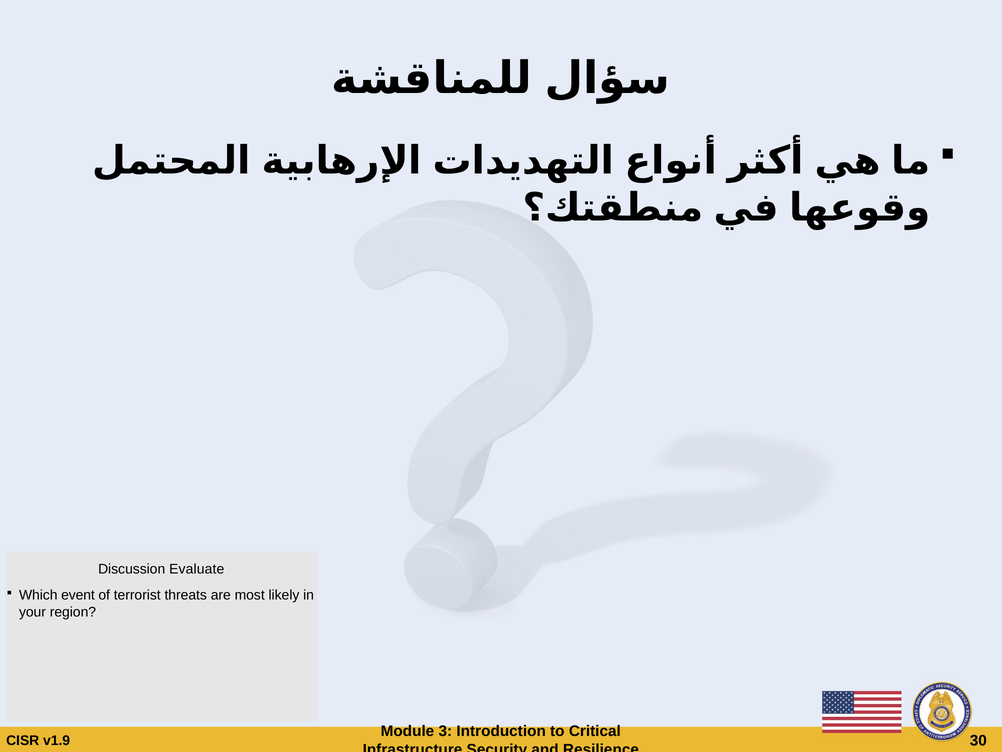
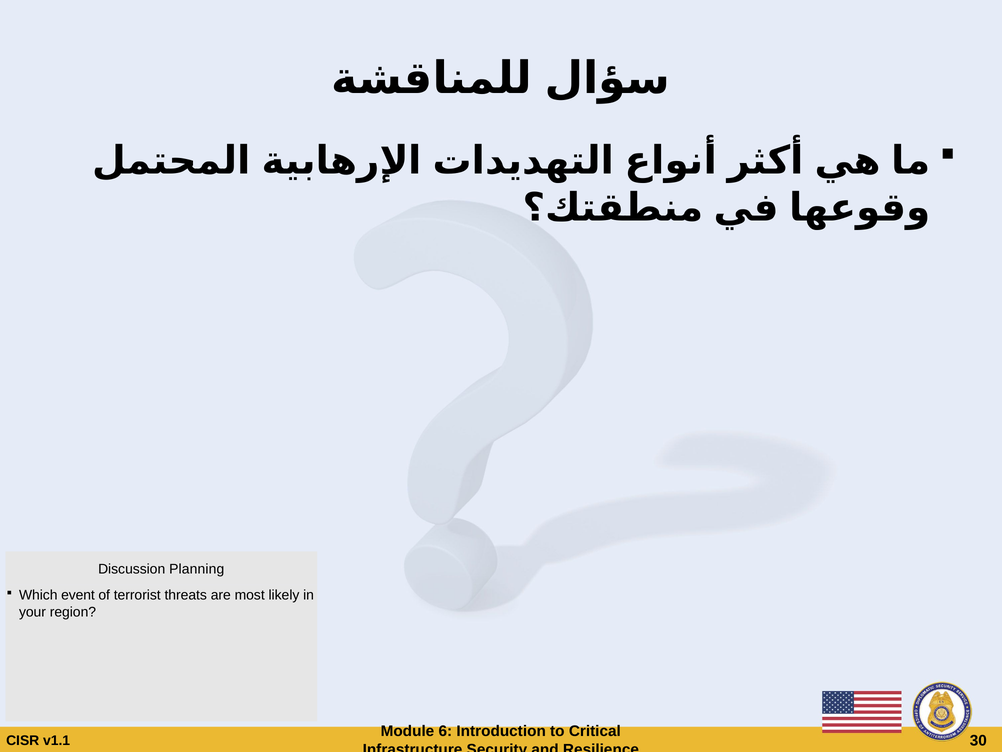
Evaluate: Evaluate -> Planning (197, 569)
3: 3 -> 6 (445, 731)
v1.9: v1.9 -> v1.1 (57, 740)
